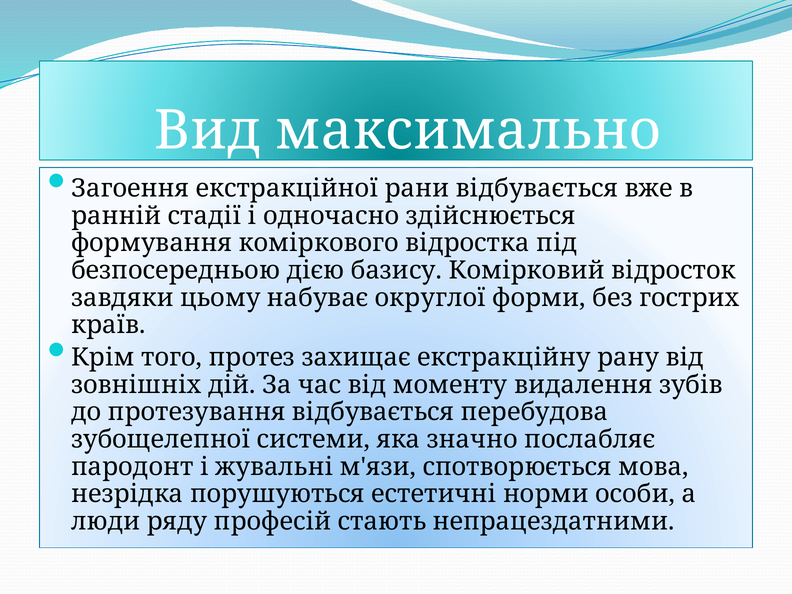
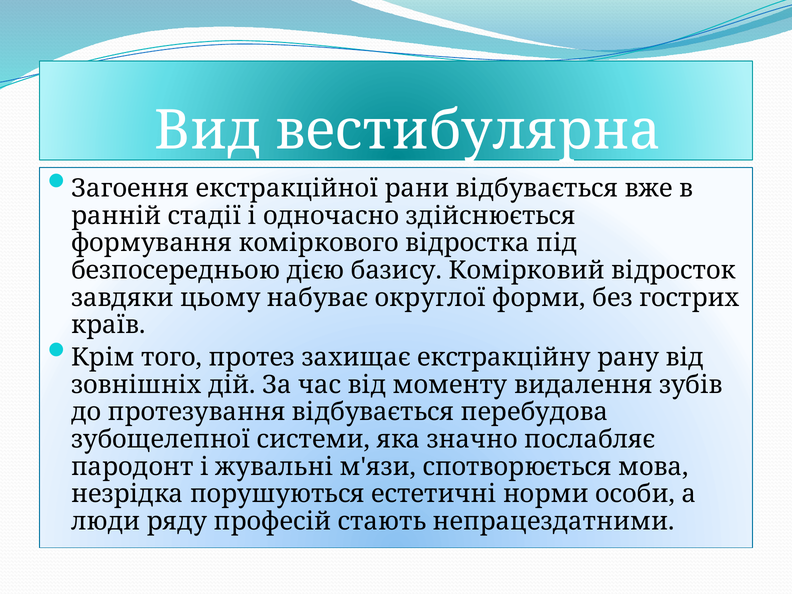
максимально: максимально -> вестибулярна (468, 131)
